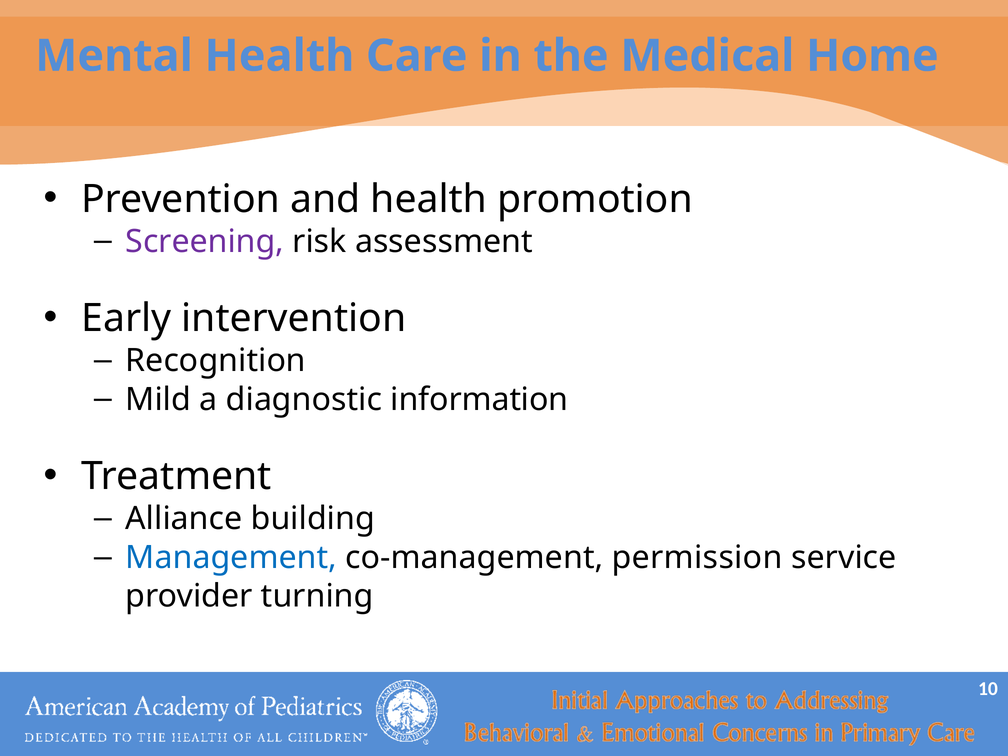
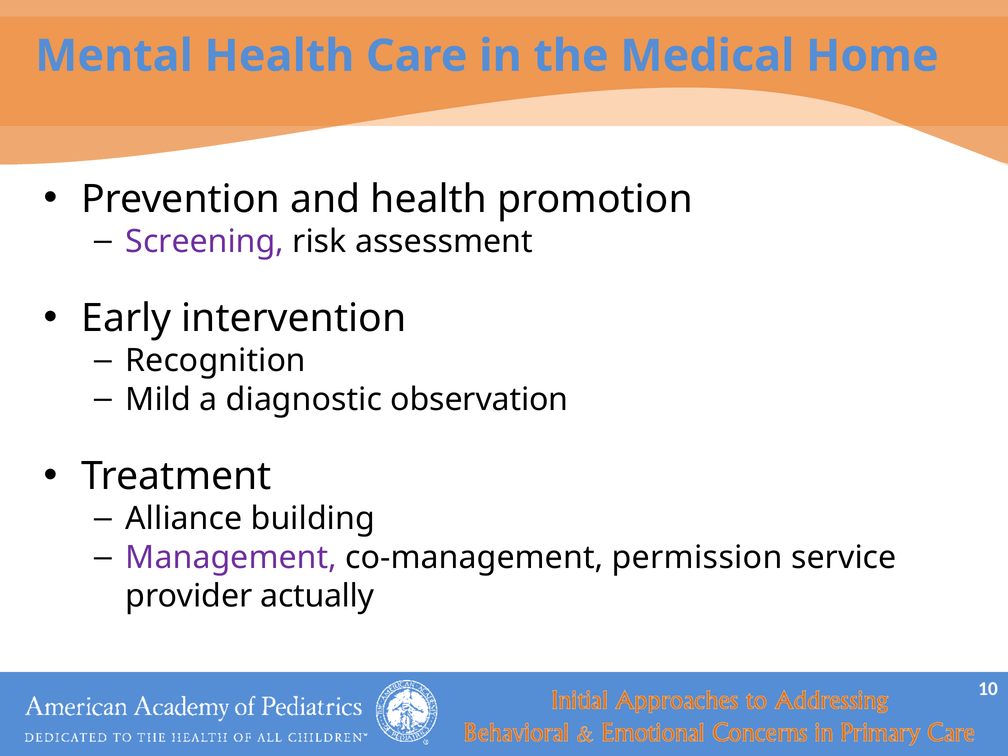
information: information -> observation (479, 400)
Management colour: blue -> purple (231, 558)
turning: turning -> actually (317, 596)
